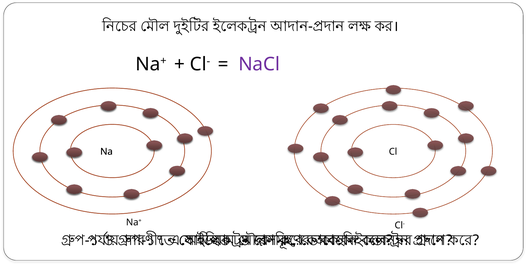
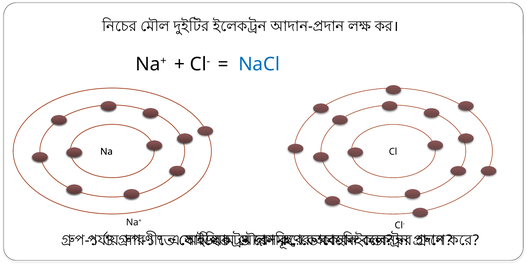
NaCl colour: purple -> blue (259, 64)
